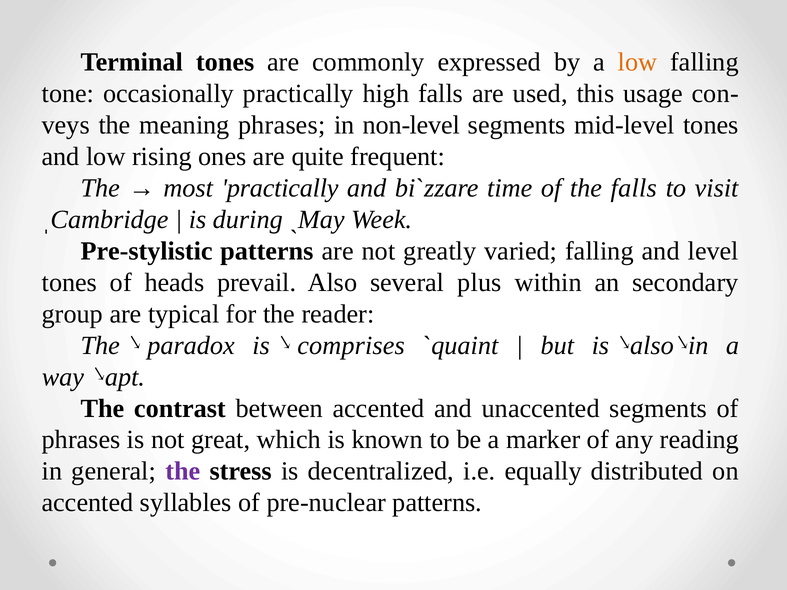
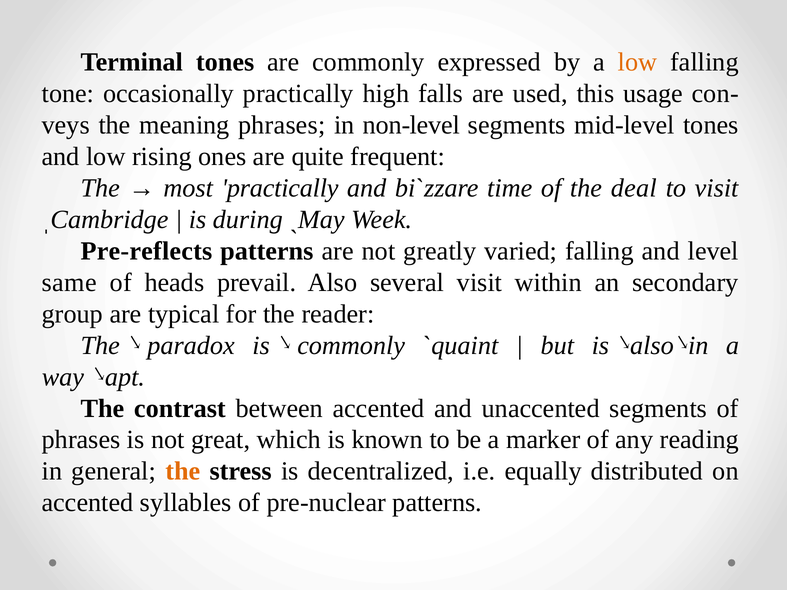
the falls: falls -> deal (634, 188)
Pre-stylistic: Pre-stylistic -> Pre-reflects (146, 251)
tones: tones -> same (69, 283)
several plus: plus -> visit (480, 283)
comprises: comprises -> commonly (351, 346)
the colour: purple -> orange (183, 472)
